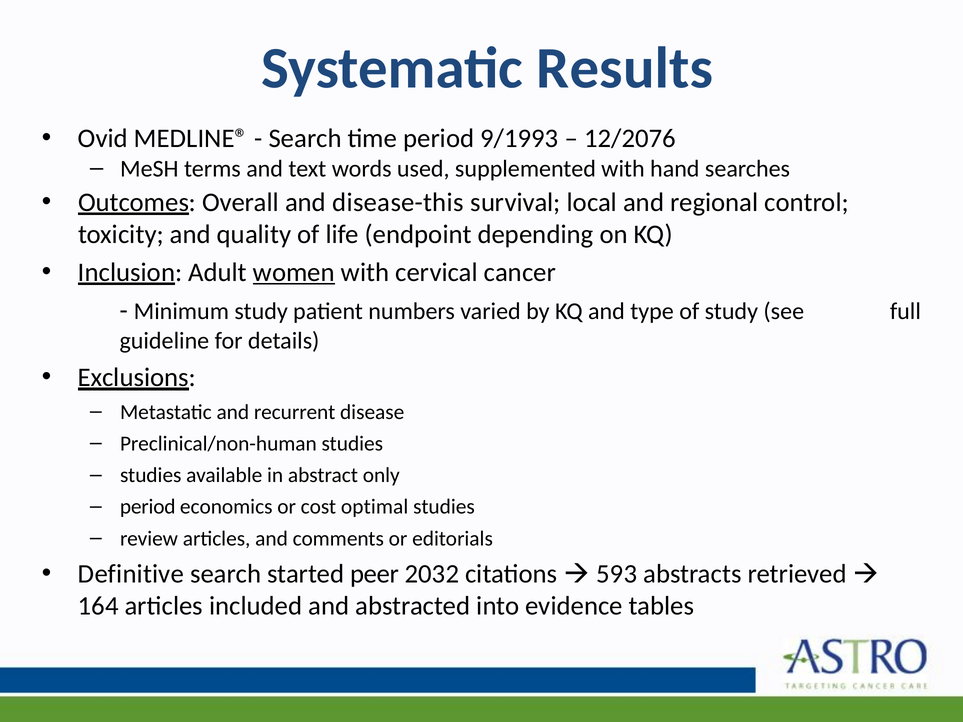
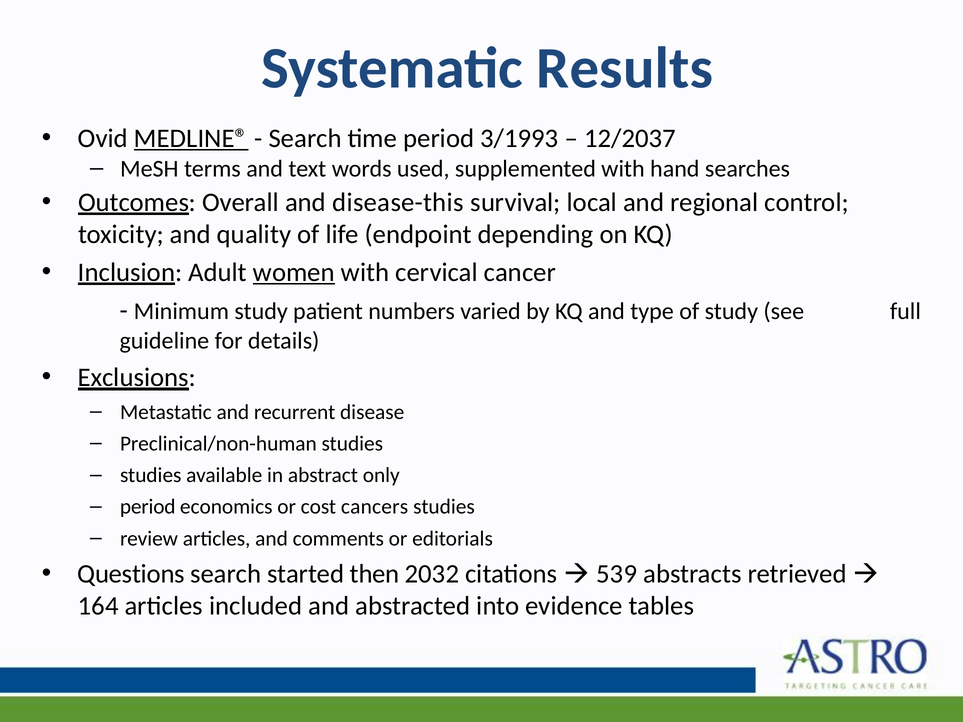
MEDLINE® underline: none -> present (191, 138)
9/1993: 9/1993 -> 3/1993 (519, 138)
12/2076: 12/2076 -> 12/2037 (630, 138)
optimal: optimal -> cancers (375, 507)
Definitive: Definitive -> Questions (131, 574)
peer: peer -> then (375, 574)
593: 593 -> 539 (617, 574)
